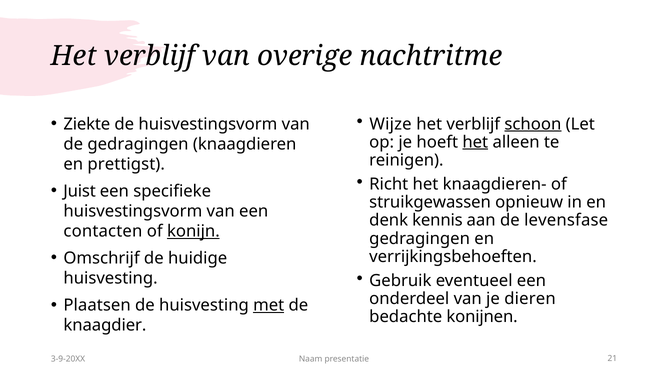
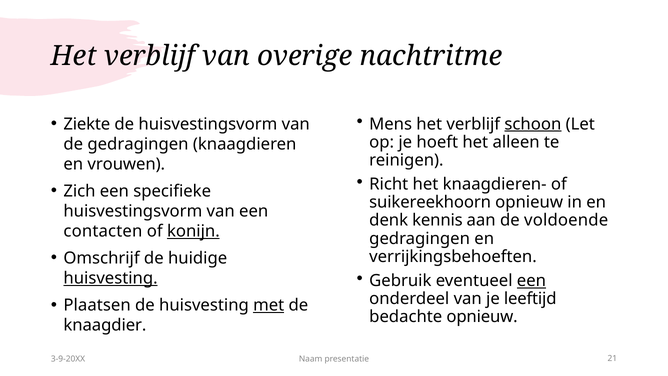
Wijze: Wijze -> Mens (391, 124)
het underline: present -> none (475, 142)
prettigst: prettigst -> vrouwen (126, 164)
Juist: Juist -> Zich (79, 191)
struikgewassen: struikgewassen -> suikereekhoorn (430, 202)
levensfase: levensfase -> voldoende (566, 220)
een underline: none -> present (531, 281)
huisvesting underline: none -> present (111, 278)
dieren: dieren -> leeftijd (530, 299)
bedachte konijnen: konijnen -> opnieuw (482, 317)
